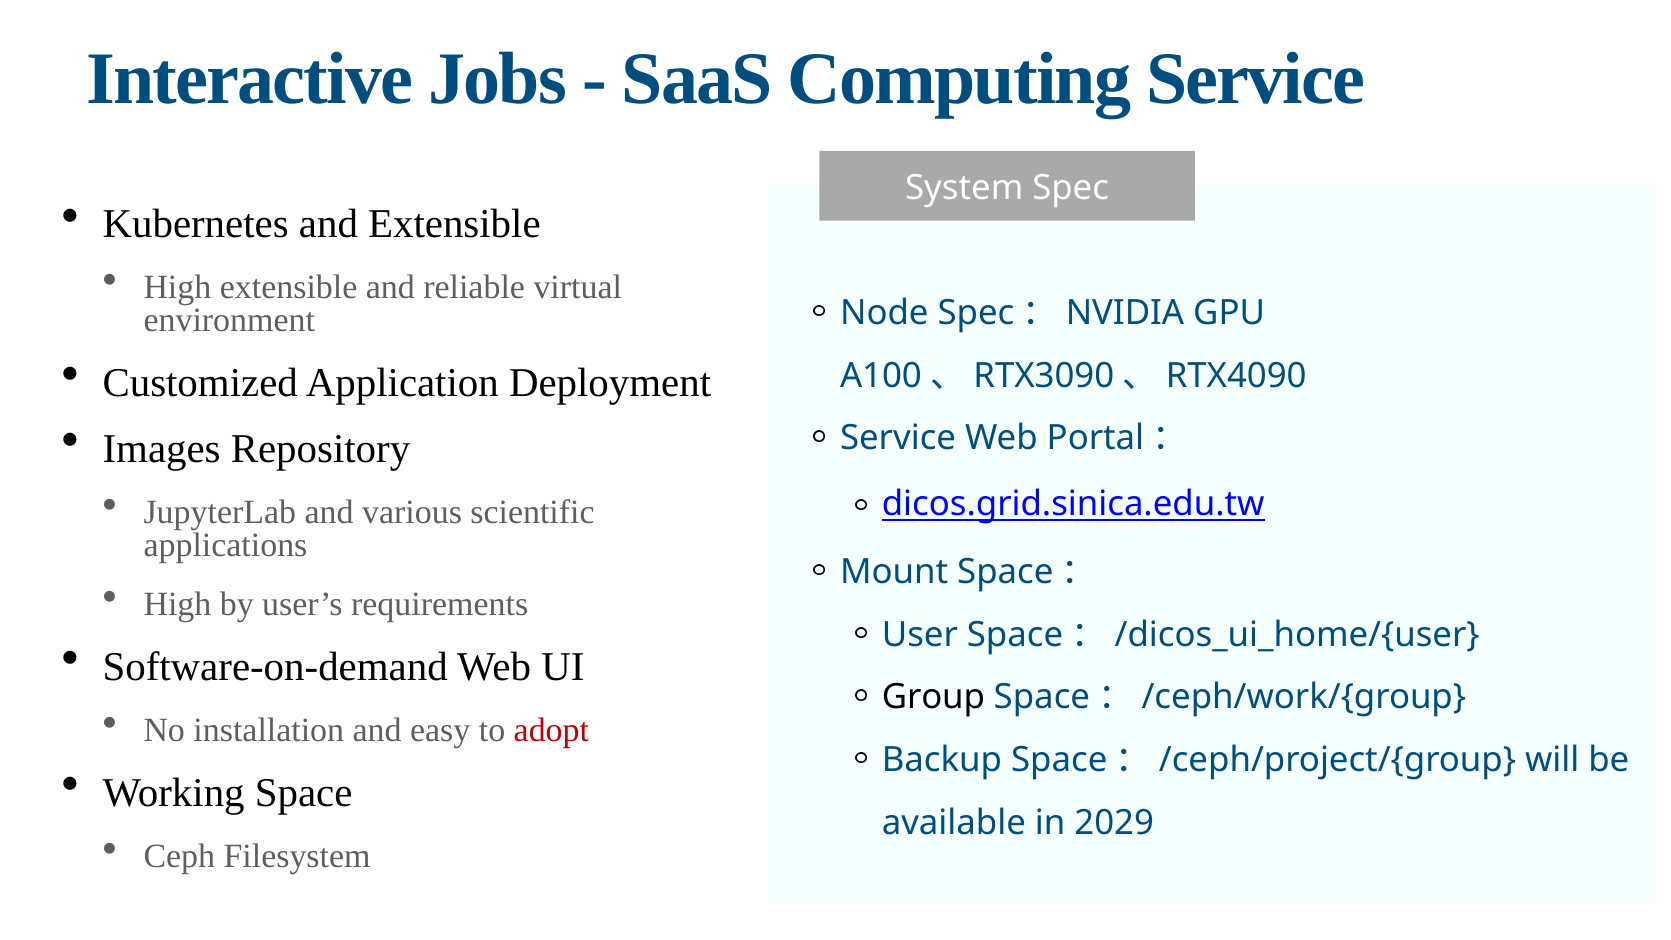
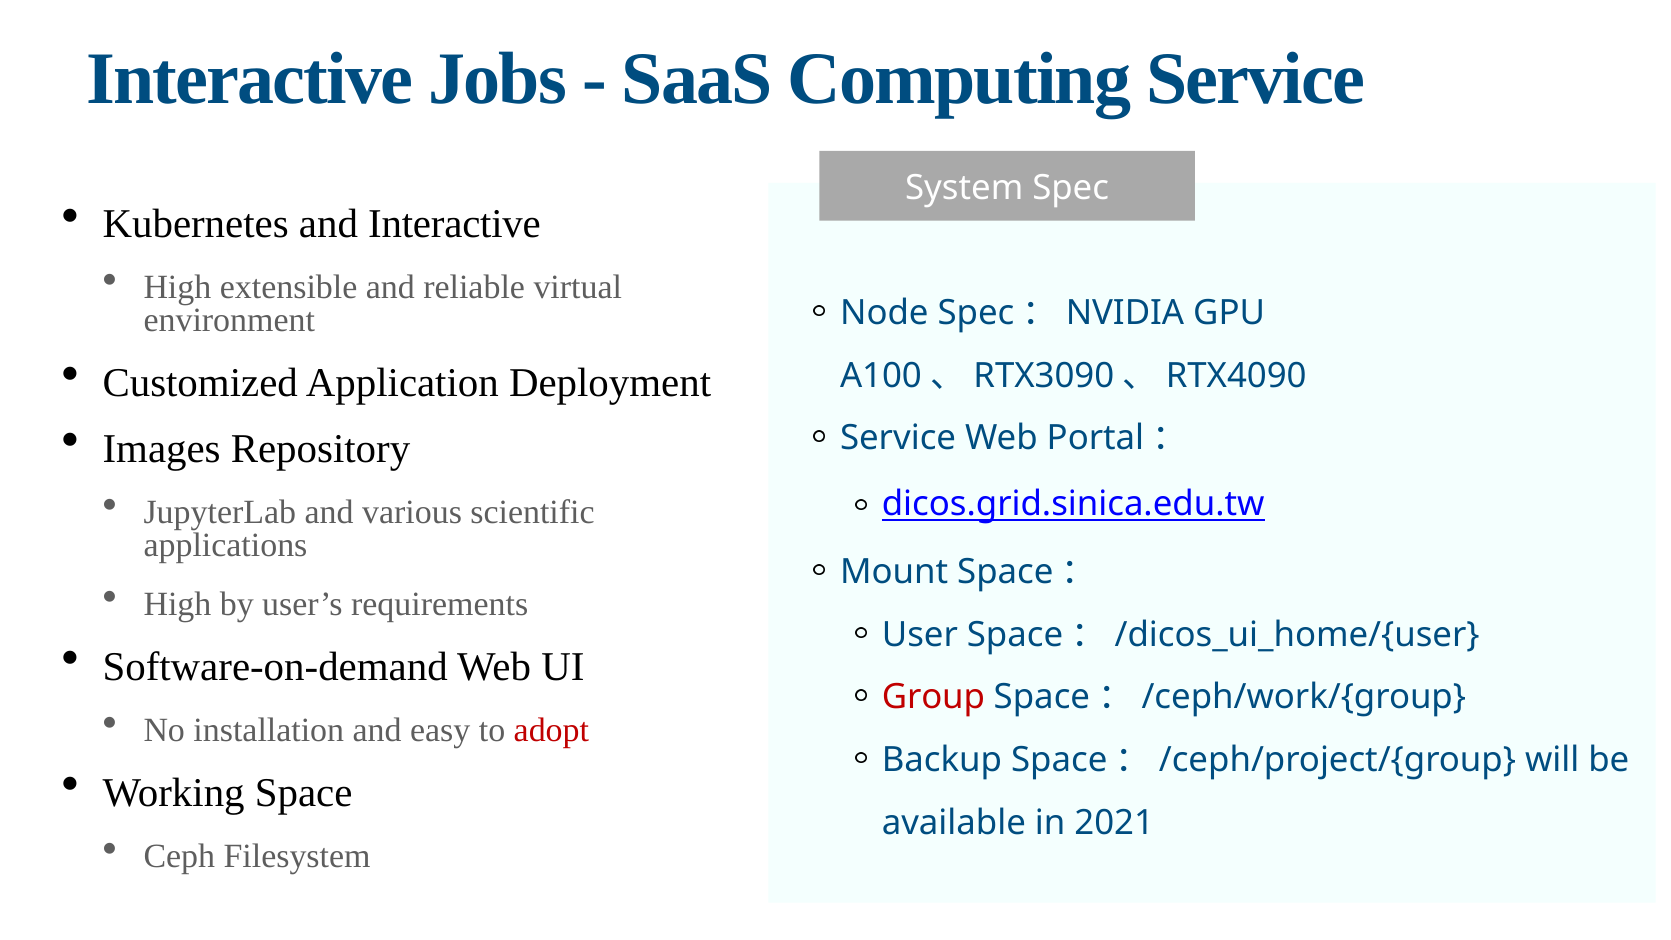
and Extensible: Extensible -> Interactive (455, 224)
Group colour: black -> red (933, 697)
2029: 2029 -> 2021 (1114, 823)
